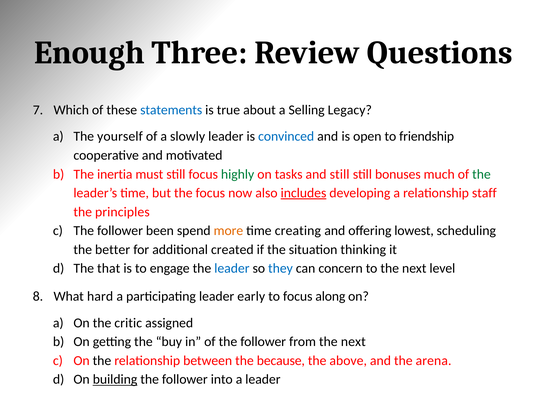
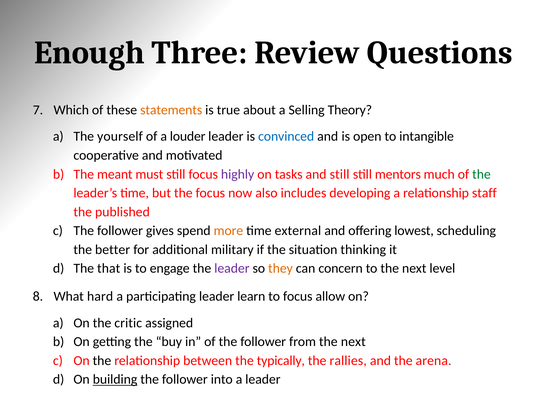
statements colour: blue -> orange (171, 110)
Legacy: Legacy -> Theory (350, 110)
slowly: slowly -> louder (188, 137)
friendship: friendship -> intangible (427, 137)
inertia: inertia -> meant (115, 174)
highly colour: green -> purple (238, 174)
bonuses: bonuses -> mentors (398, 174)
includes underline: present -> none (304, 193)
principles: principles -> published (122, 212)
been: been -> gives (160, 231)
creating: creating -> external (298, 231)
created: created -> military (232, 250)
leader colour: blue -> purple (232, 269)
they colour: blue -> orange (280, 269)
early: early -> learn (251, 297)
along: along -> allow (330, 297)
because: because -> typically (281, 361)
above: above -> rallies (348, 361)
